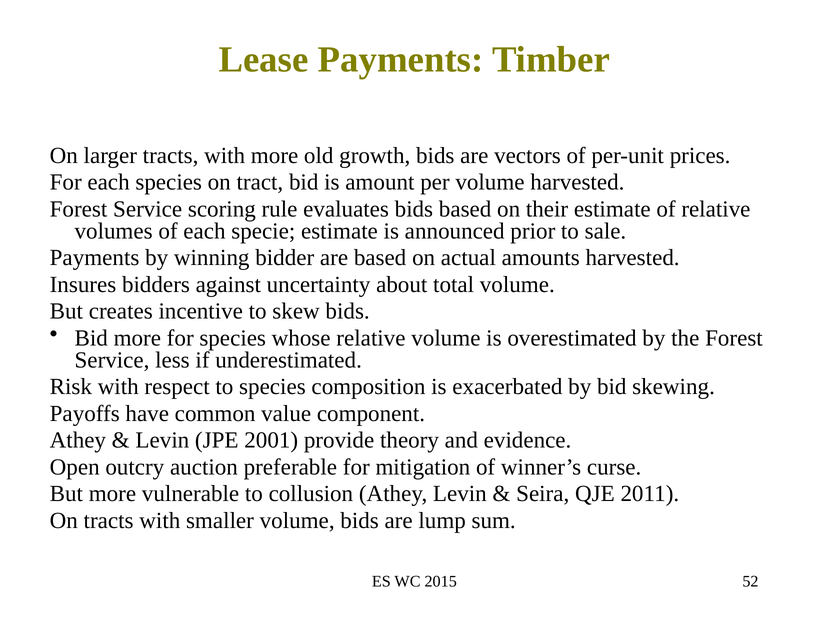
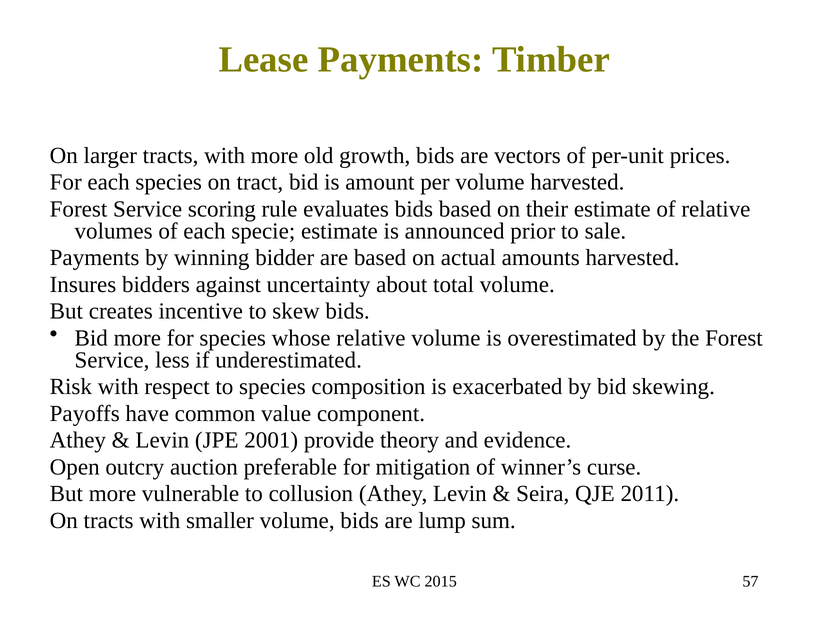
52: 52 -> 57 (750, 581)
